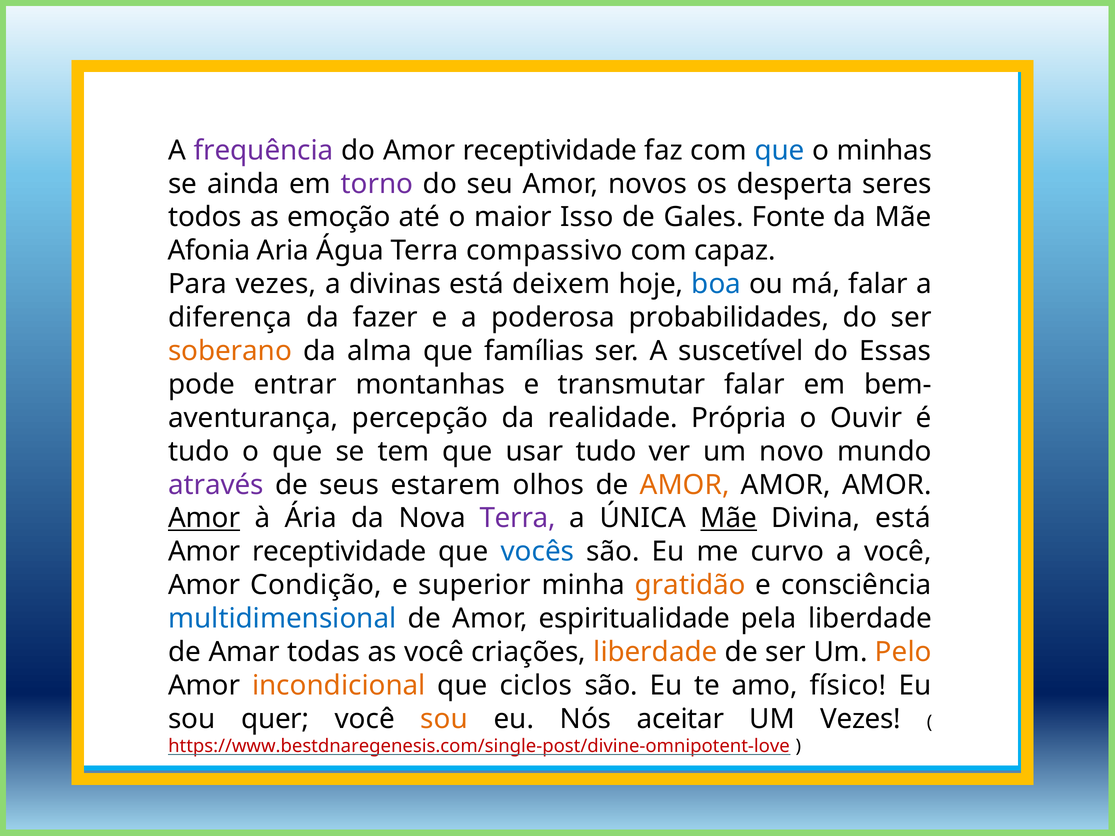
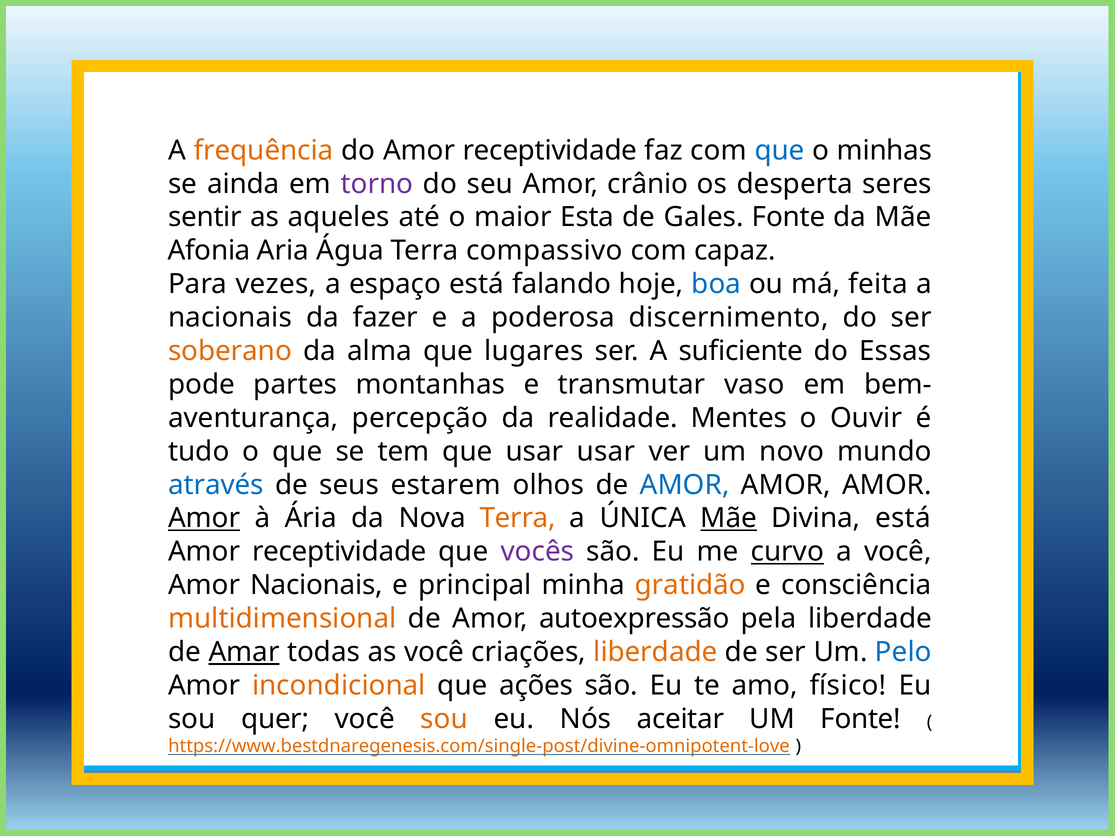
frequência colour: purple -> orange (264, 150)
novos: novos -> crânio (648, 184)
todos: todos -> sentir (205, 217)
emoção: emoção -> aqueles (339, 217)
Isso: Isso -> Esta (587, 217)
divinas: divinas -> espaço (395, 284)
deixem: deixem -> falando (561, 284)
má falar: falar -> feita (878, 284)
diferença: diferença -> nacionais (230, 318)
probabilidades: probabilidades -> discernimento (729, 318)
famílias: famílias -> lugares (534, 351)
suscetível: suscetível -> suficiente (741, 351)
entrar: entrar -> partes (295, 385)
transmutar falar: falar -> vaso (754, 385)
Própria: Própria -> Mentes (739, 418)
usar tudo: tudo -> usar (606, 452)
através colour: purple -> blue (216, 485)
AMOR colour: orange -> blue (685, 485)
Terra colour: purple -> orange (518, 518)
vocês colour: blue -> purple (537, 552)
curvo underline: none -> present (787, 552)
Amor Condição: Condição -> Nacionais (316, 585)
superior: superior -> principal (475, 585)
multidimensional colour: blue -> orange (282, 619)
espiritualidade: espiritualidade -> autoexpressão (634, 619)
Amar underline: none -> present (244, 652)
Pelo colour: orange -> blue (903, 652)
ciclos: ciclos -> ações (536, 686)
UM Vezes: Vezes -> Fonte (861, 719)
https://www.bestdnaregenesis.com/single-post/divine-omnipotent-love colour: red -> orange (479, 746)
